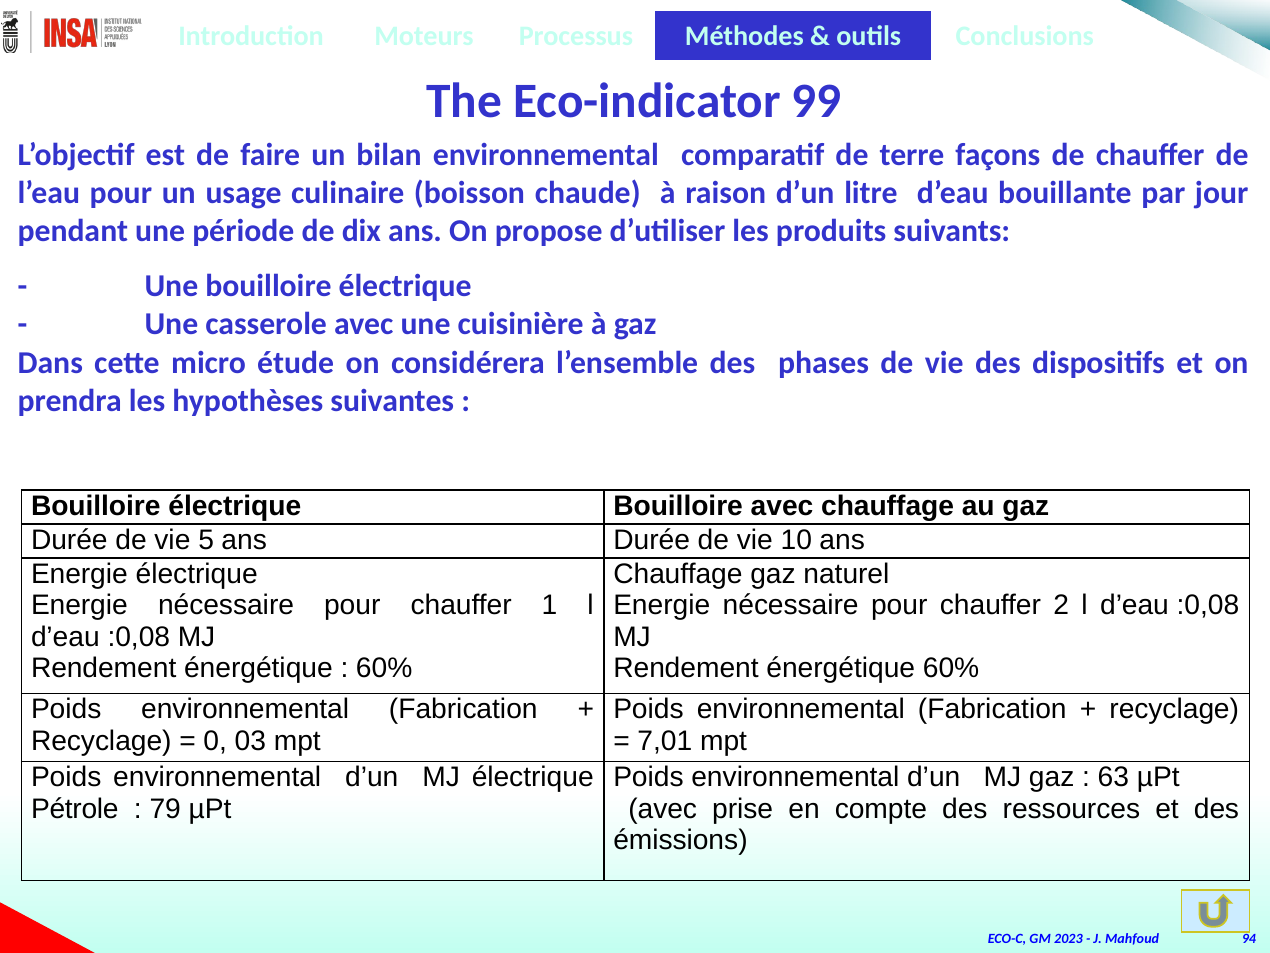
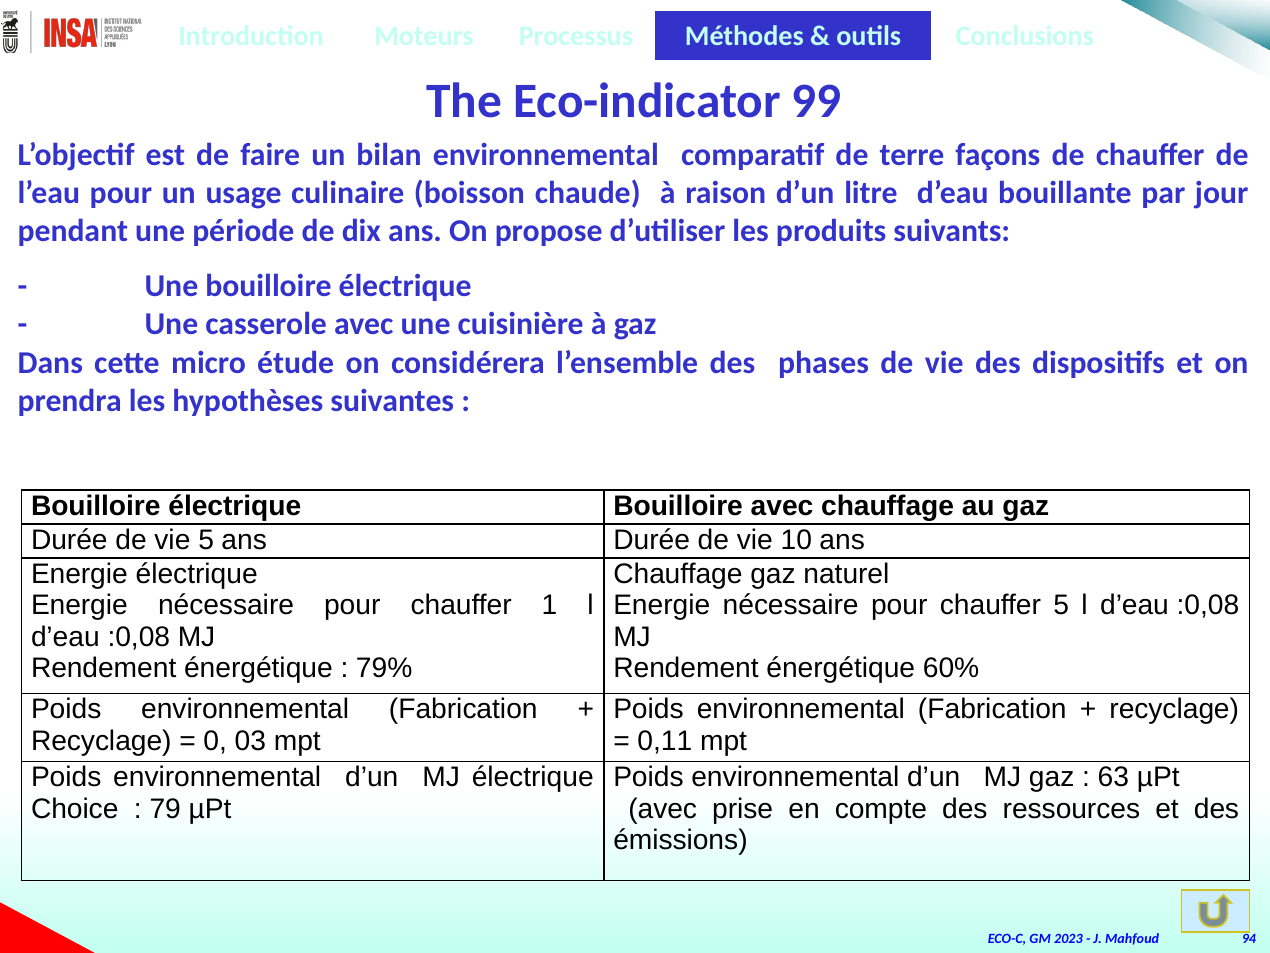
chauffer 2: 2 -> 5 (1061, 605)
60%: 60% -> 79% (384, 668)
7,01: 7,01 -> 0,11 (665, 741)
Pétrole: Pétrole -> Choice (75, 808)
